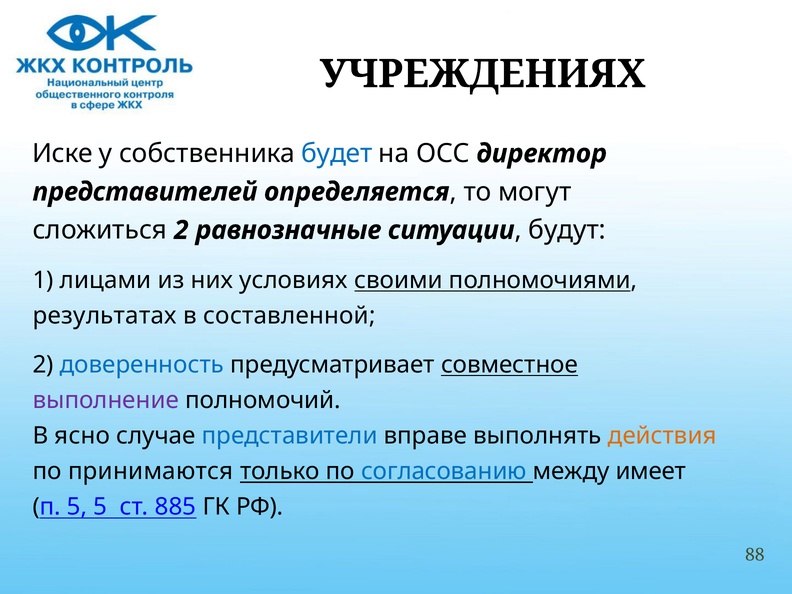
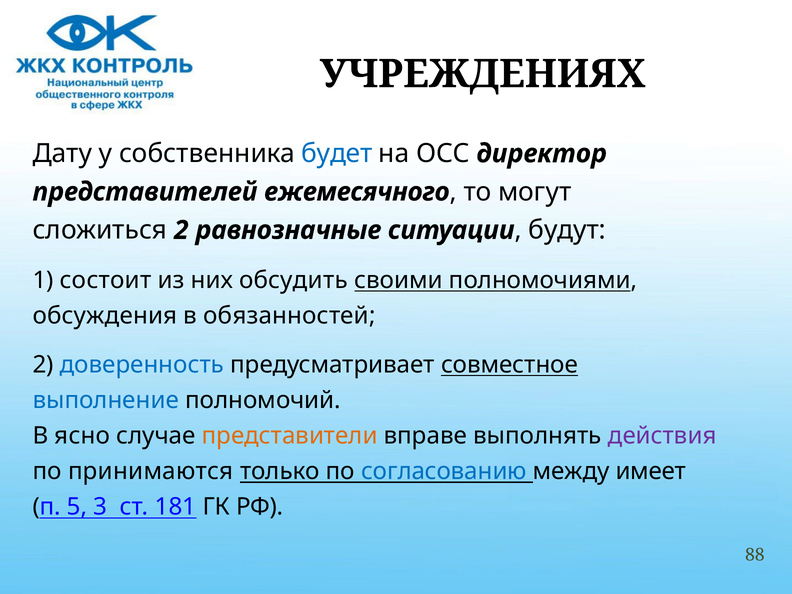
Иске: Иске -> Дату (62, 154)
определяется: определяется -> ежемесячного (357, 192)
лицами: лицами -> состоит (106, 280)
условиях: условиях -> обсудить (293, 280)
результатах: результатах -> обсуждения (105, 316)
составленной: составленной -> обязанностей (290, 316)
выполнение colour: purple -> blue (106, 400)
представители colour: blue -> orange (290, 436)
действия colour: orange -> purple (662, 436)
5 5: 5 -> 3 (100, 507)
885: 885 -> 181 (176, 507)
